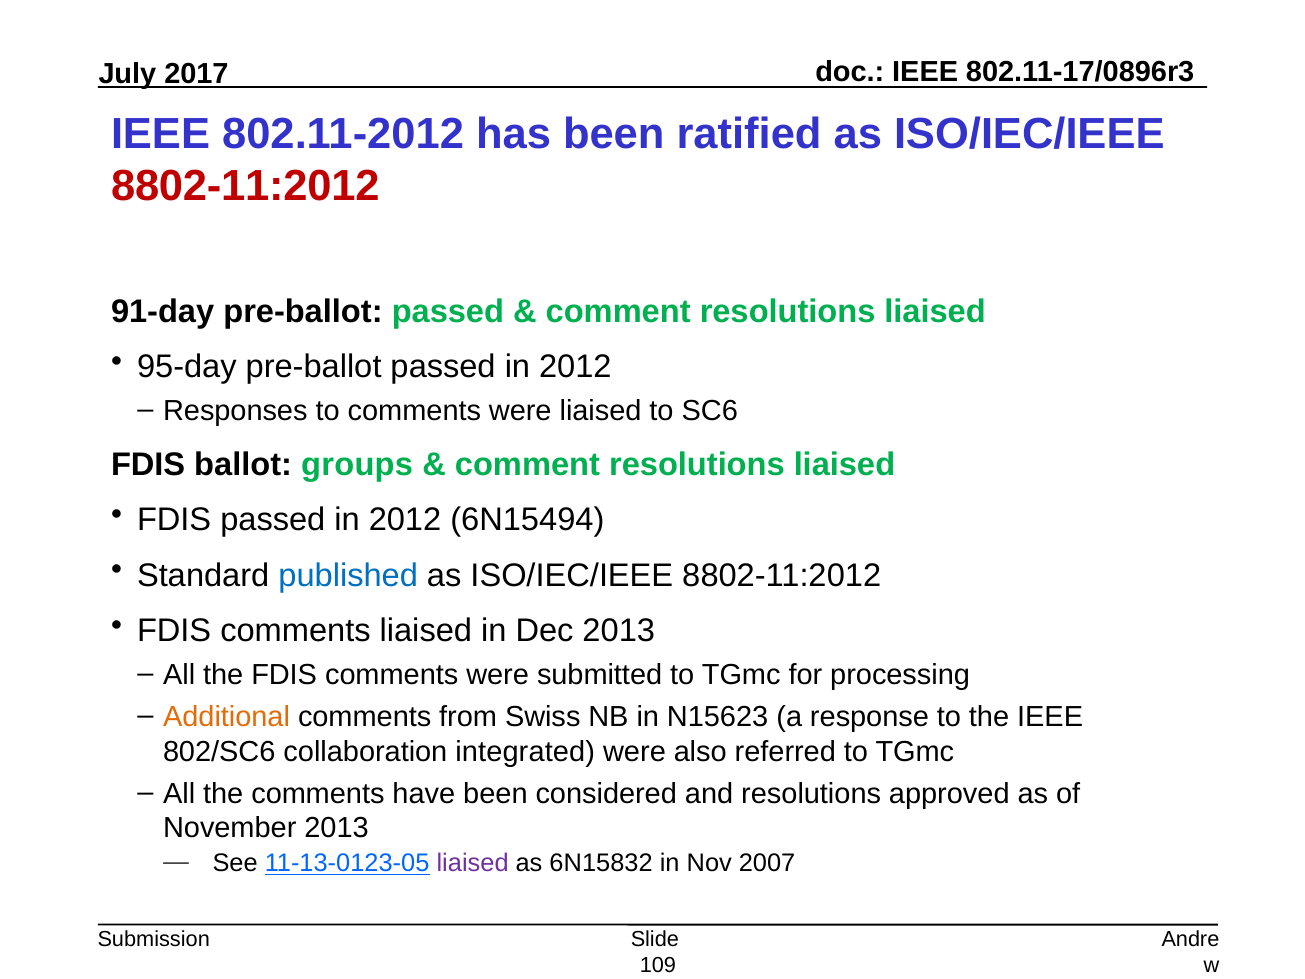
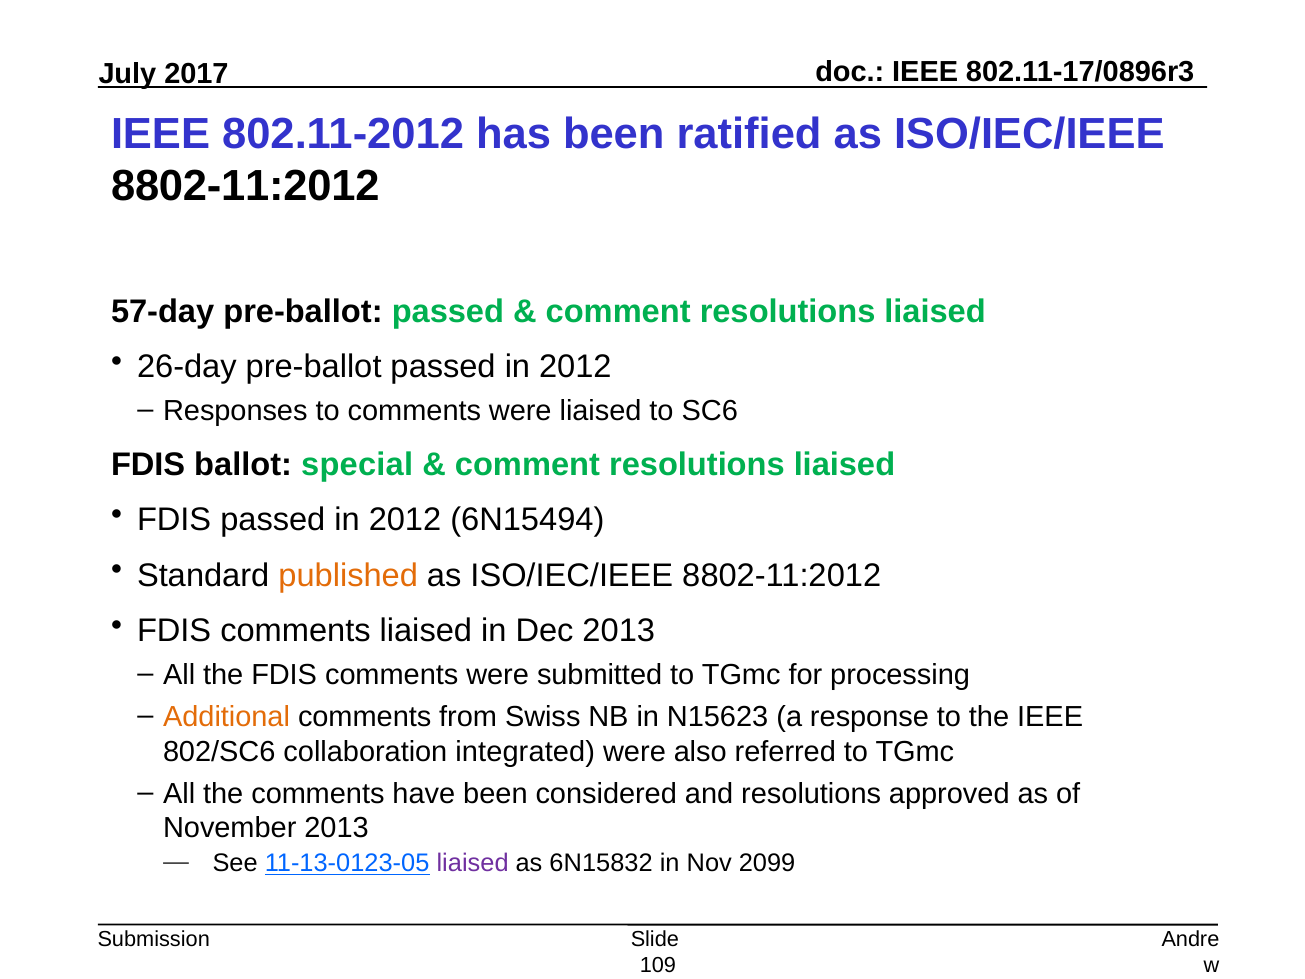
8802-11:2012 colour: red -> black (245, 186)
91-day: 91-day -> 57-day (163, 311)
95-day: 95-day -> 26-day (187, 367)
groups: groups -> special (357, 464)
published colour: blue -> orange (348, 575)
2007: 2007 -> 2099 (767, 863)
